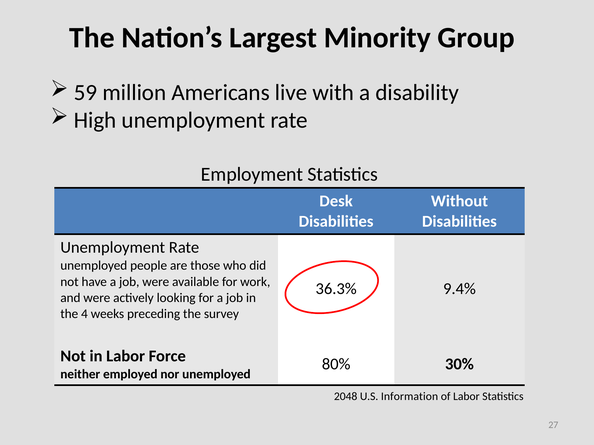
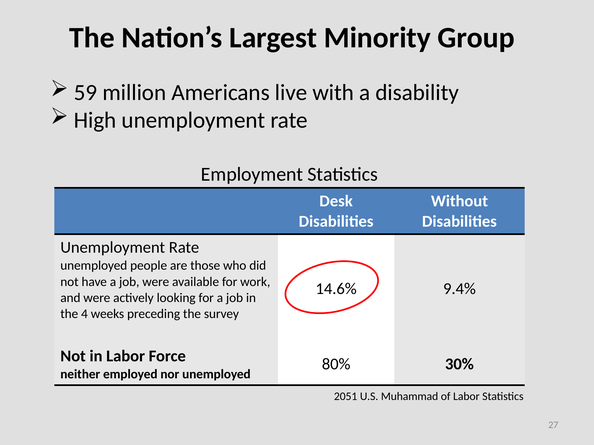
36.3%: 36.3% -> 14.6% (336, 289)
2048: 2048 -> 2051 (346, 397)
Information: Information -> Muhammad (410, 397)
